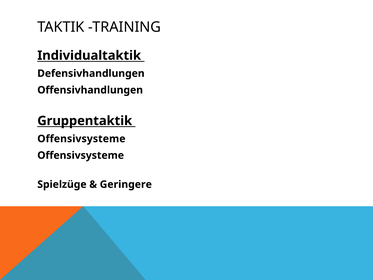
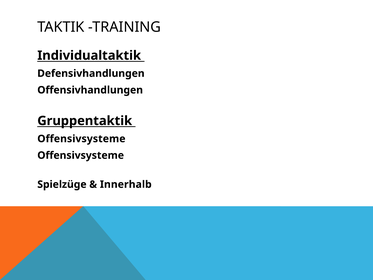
Geringere: Geringere -> Innerhalb (126, 184)
